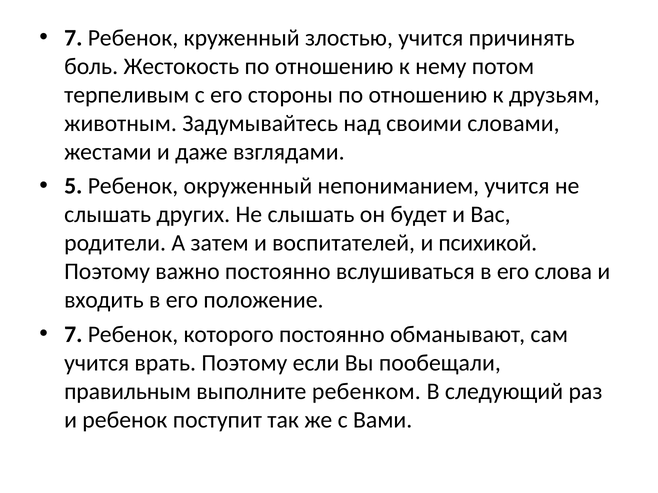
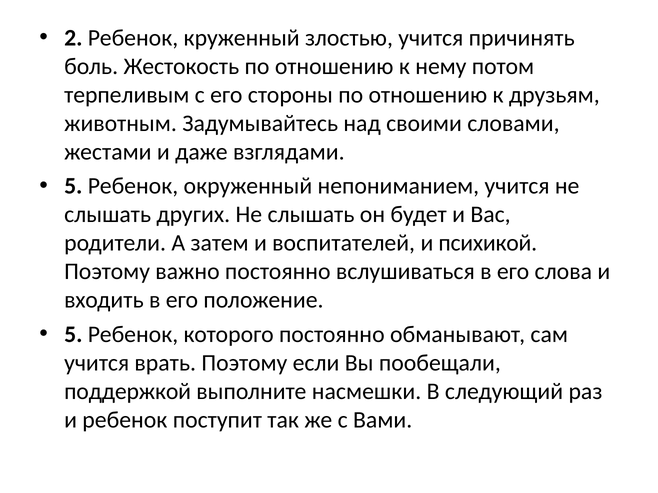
7: 7 -> 2 (73, 38)
7: 7 -> 5 (73, 335)
правильным: правильным -> поддержкой (128, 392)
ребенком: ребенком -> насмешки (367, 392)
